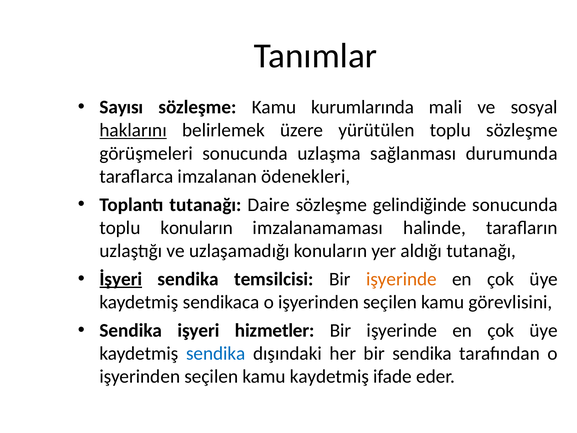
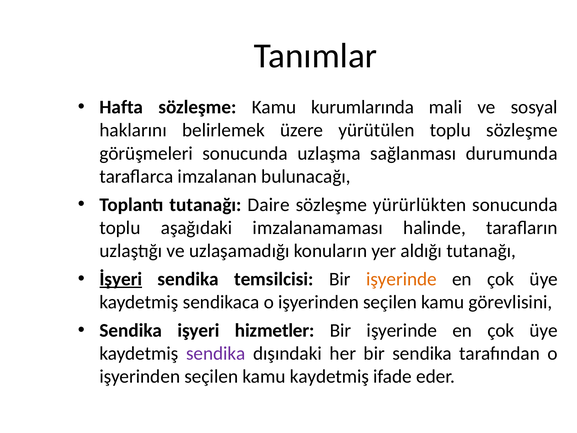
Sayısı: Sayısı -> Hafta (121, 107)
haklarını underline: present -> none (133, 130)
ödenekleri: ödenekleri -> bulunacağı (306, 176)
gelindiğinde: gelindiğinde -> yürürlükten (420, 205)
toplu konuların: konuların -> aşağıdaki (197, 228)
sendika colour: blue -> purple (216, 353)
